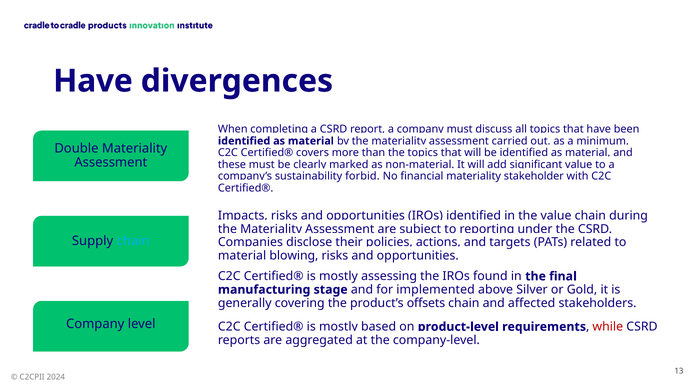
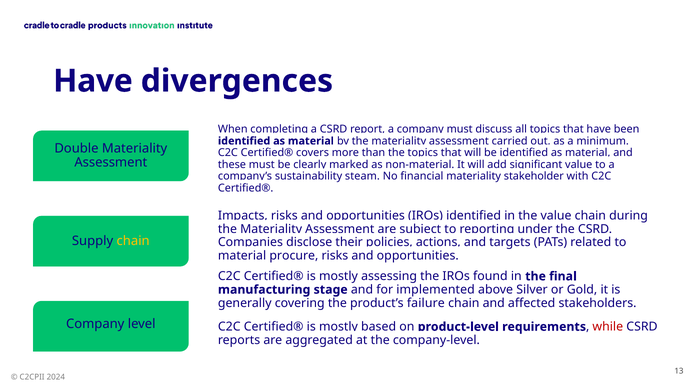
forbid: forbid -> steam (362, 176)
chain colour: light blue -> yellow (133, 240)
blowing: blowing -> procure (294, 255)
offsets: offsets -> failure (426, 303)
